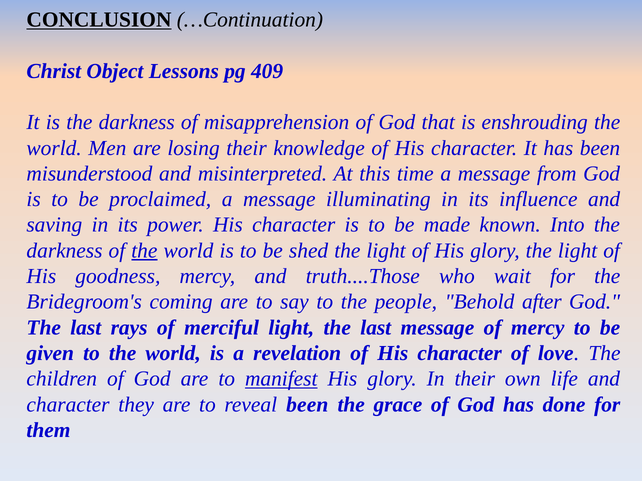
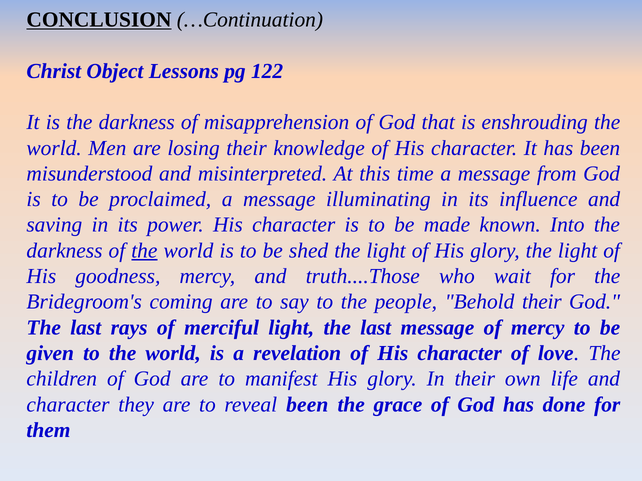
409: 409 -> 122 (267, 71)
Behold after: after -> their (542, 302)
manifest underline: present -> none (281, 379)
